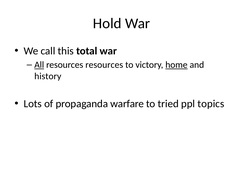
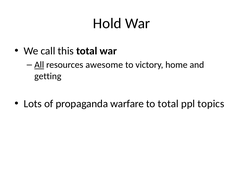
resources resources: resources -> awesome (104, 65)
home underline: present -> none (176, 65)
history: history -> getting (48, 76)
to tried: tried -> total (168, 104)
